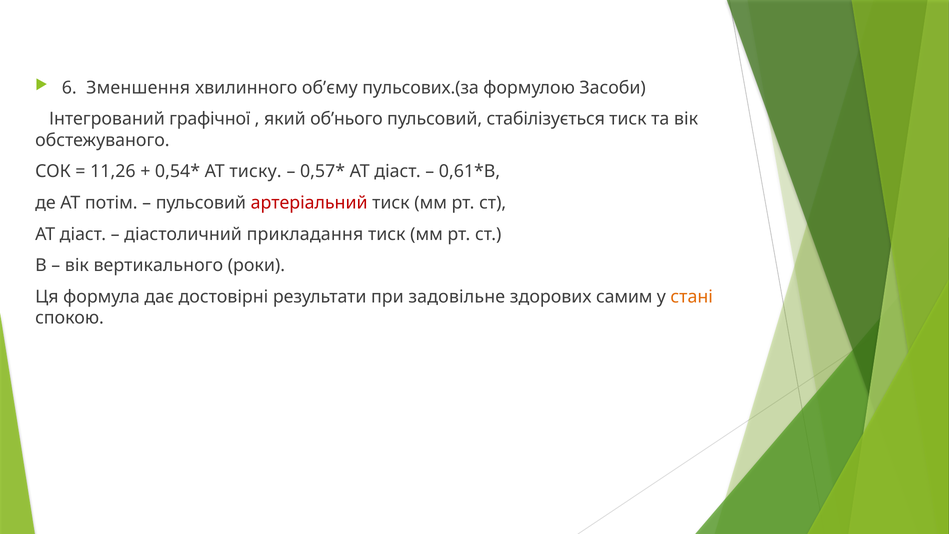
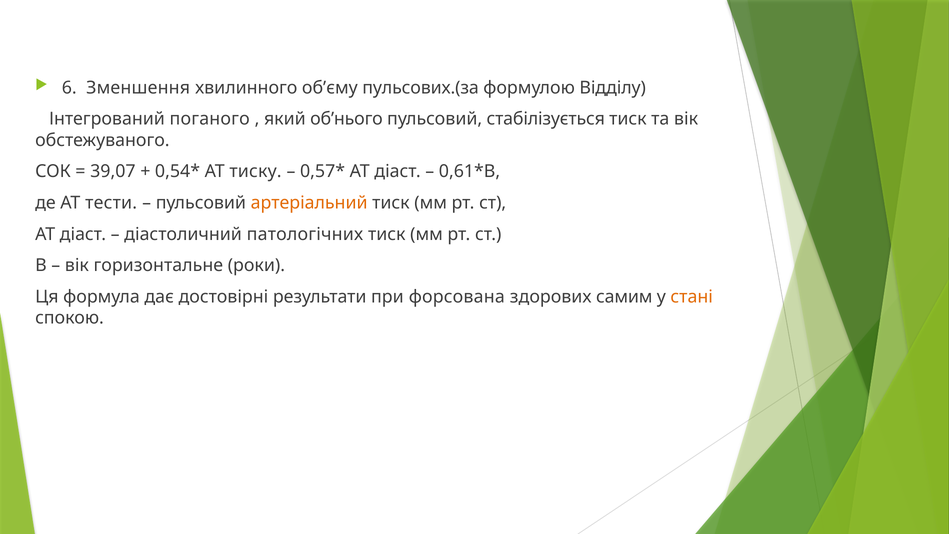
Засоби: Засоби -> Відділу (613, 88)
графічної: графічної -> поганого (210, 119)
11,26: 11,26 -> 39,07 (113, 172)
потім: потім -> тести (111, 203)
артеріальний colour: red -> orange (309, 203)
прикладання: прикладання -> патологічних (305, 234)
вертикального: вертикального -> горизонтальне (158, 265)
задовільне: задовільне -> форсована (457, 297)
